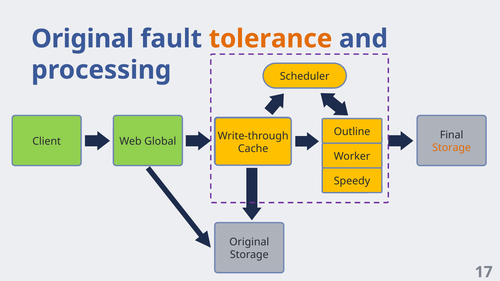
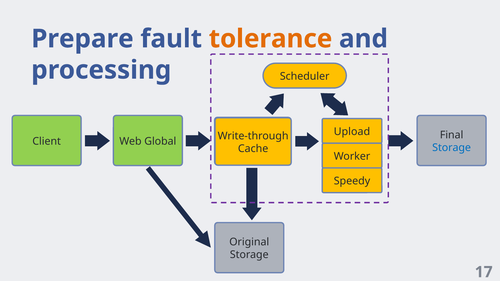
Original: Original -> Prepare (82, 39)
Outline: Outline -> Upload (352, 132)
Storage colour: orange -> blue (452, 148)
